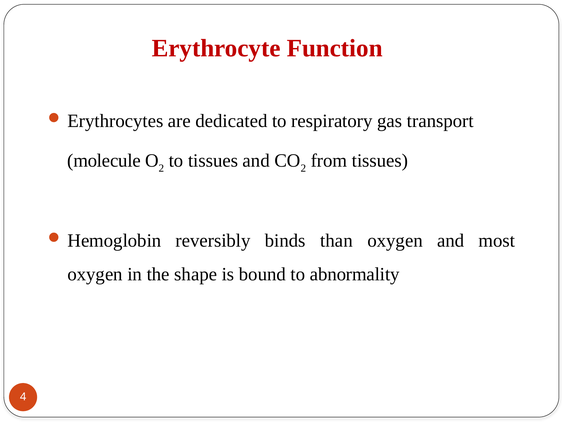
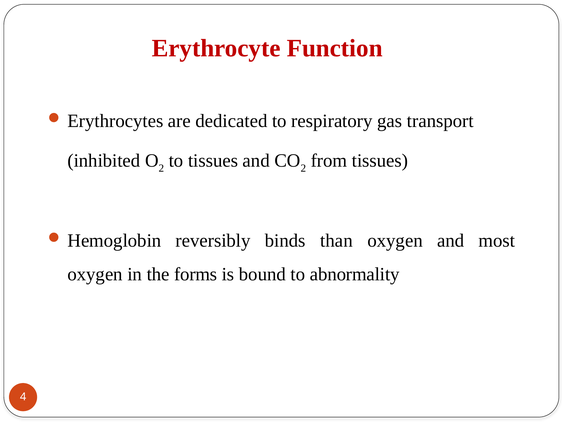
molecule: molecule -> inhibited (104, 160)
shape: shape -> forms (196, 274)
